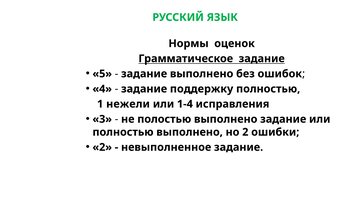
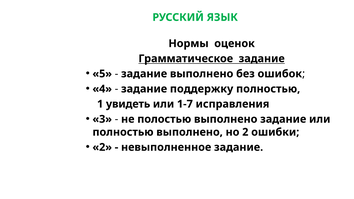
нежели: нежели -> увидеть (128, 104)
1-4: 1-4 -> 1-7 (185, 104)
